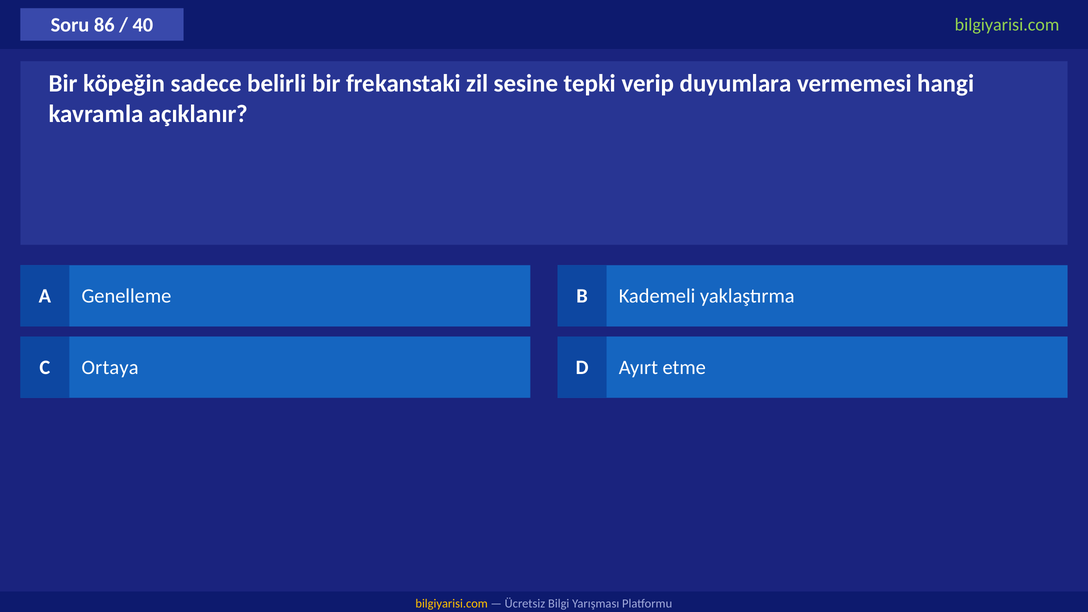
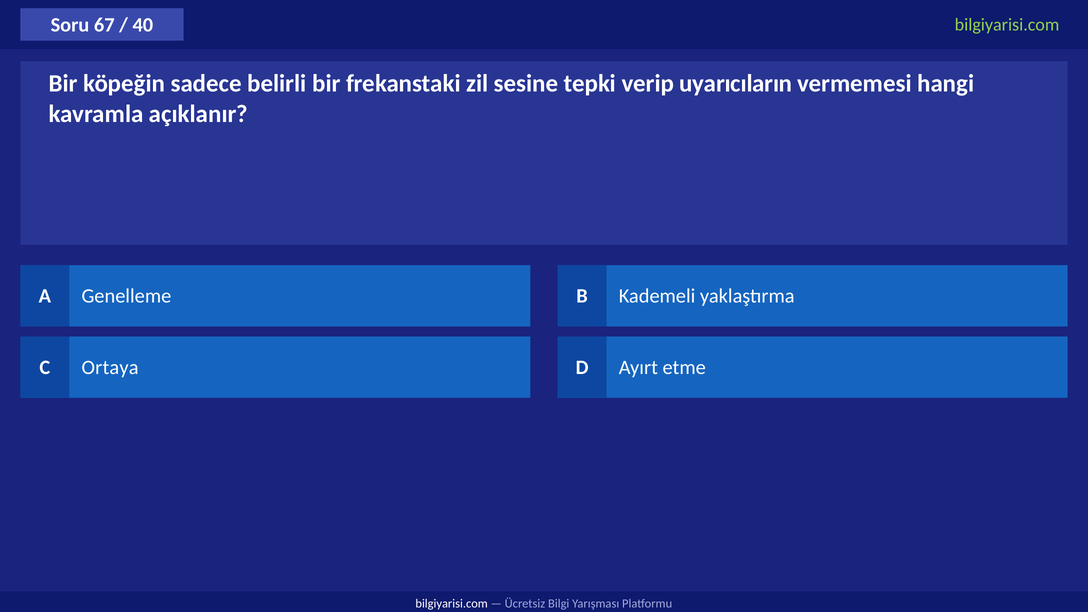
86: 86 -> 67 (104, 25)
duyumlara: duyumlara -> uyarıcıların (736, 84)
bilgiyarisi.com colour: yellow -> white (452, 604)
